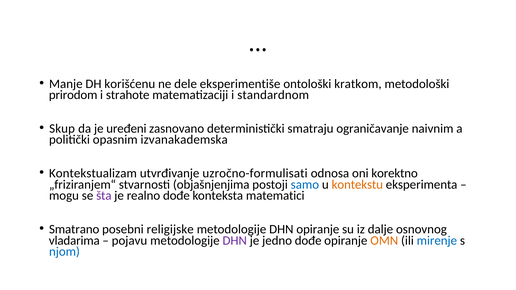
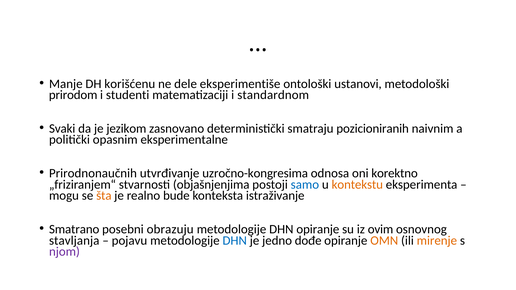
kratkom: kratkom -> ustanovi (358, 84)
strahote: strahote -> studenti (128, 95)
Skup: Skup -> Svaki (62, 129)
uređeni: uređeni -> jezikom (126, 129)
ograničavanje: ograničavanje -> pozicioniranih (373, 129)
izvanakademska: izvanakademska -> eksperimentalne (184, 140)
Kontekstualizam: Kontekstualizam -> Prirodnonaučnih (93, 174)
uzročno-formulisati: uzročno-formulisati -> uzročno-kongresima (255, 174)
šta colour: purple -> orange (104, 196)
realno dođe: dođe -> bude (176, 196)
matematici: matematici -> istraživanje (275, 196)
religijske: religijske -> obrazuju (170, 229)
dalje: dalje -> ovim (381, 229)
vladarima: vladarima -> stavljanja (74, 241)
DHN colour: purple -> blue (235, 241)
mirenje colour: blue -> orange (437, 241)
njom colour: blue -> purple (64, 252)
